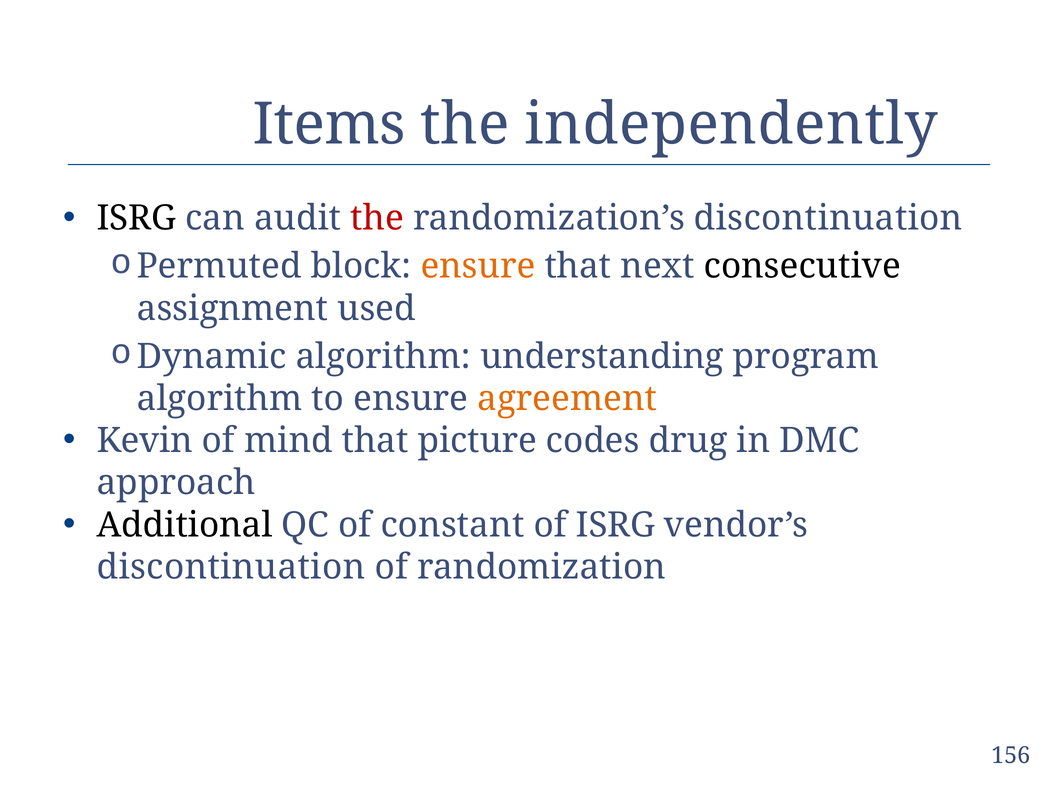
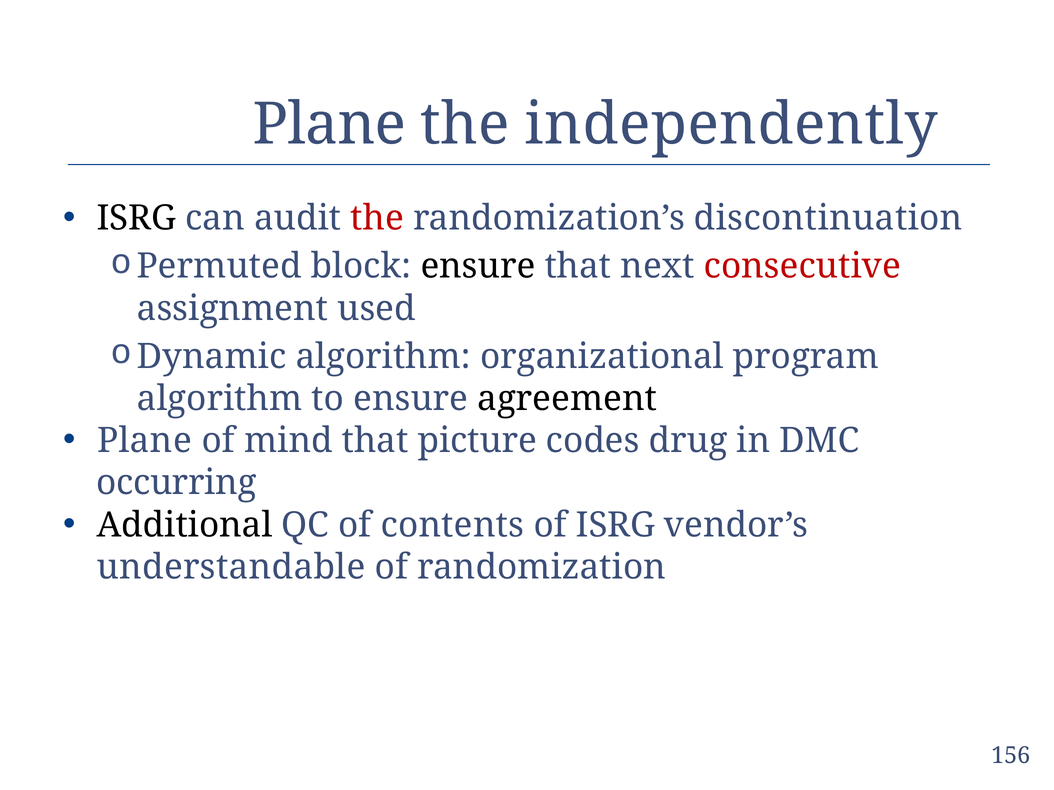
Items: Items -> Plane (329, 125)
ensure colour: orange -> black (478, 267)
consecutive colour: black -> red (802, 267)
understanding: understanding -> organizational (602, 357)
agreement colour: orange -> black (567, 399)
Kevin: Kevin -> Plane (144, 441)
approach: approach -> occurring (176, 483)
constant: constant -> contents (452, 525)
discontinuation: discontinuation -> understandable (231, 567)
